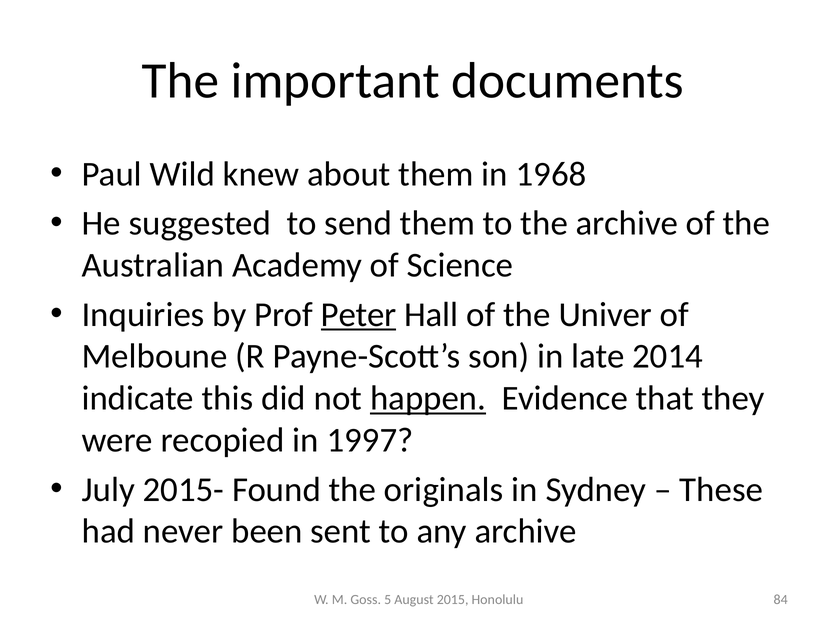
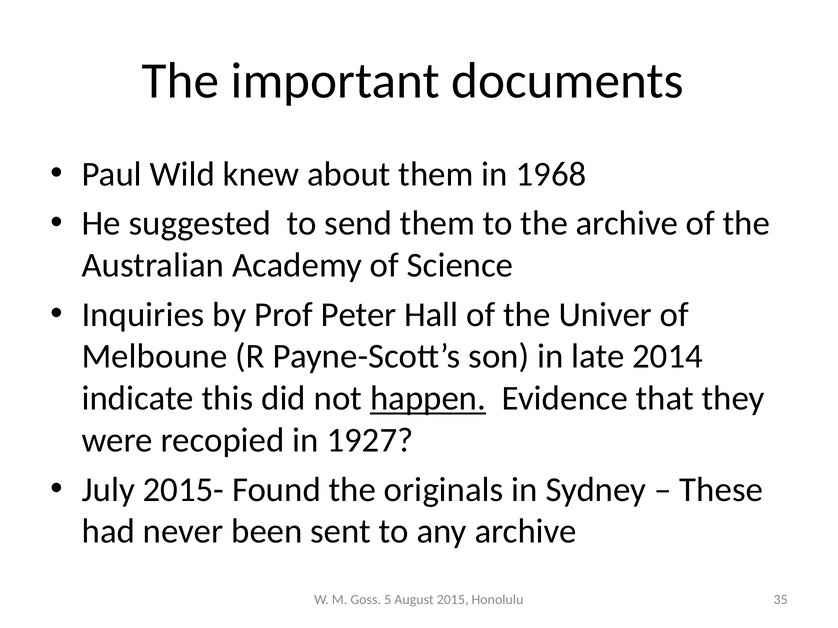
Peter underline: present -> none (359, 315)
1997: 1997 -> 1927 (370, 441)
84: 84 -> 35 (781, 600)
